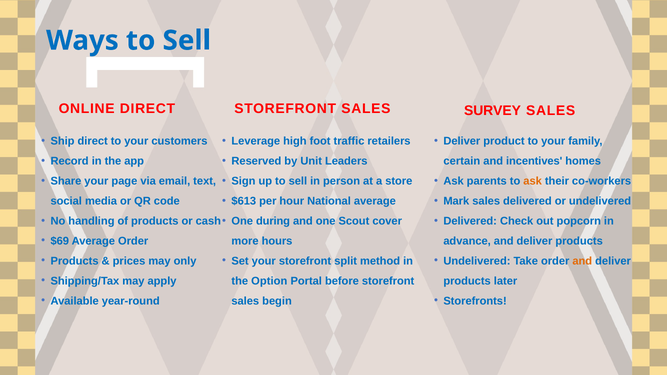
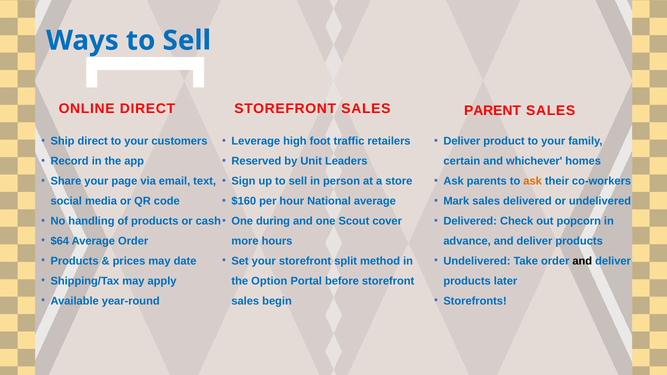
SURVEY: SURVEY -> PARENT (492, 111)
incentives: incentives -> whichever (534, 161)
$613: $613 -> $160 (244, 201)
$69: $69 -> $64 (60, 241)
only: only -> date (185, 261)
and colour: orange -> black (582, 261)
